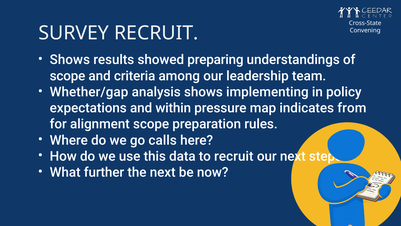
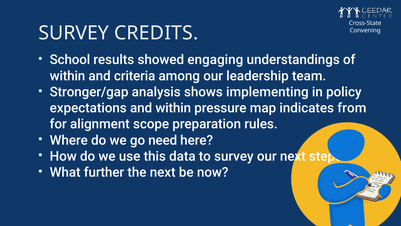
SURVEY RECRUIT: RECRUIT -> CREDITS (156, 33)
Shows: Shows -> School (70, 60)
preparing: preparing -> engaging (215, 60)
scope: scope -> within (67, 76)
Whether/gap: Whether/gap -> Stronger/gap (89, 92)
calls: calls -> need (163, 140)
to recruit: recruit -> survey (234, 156)
